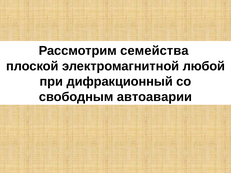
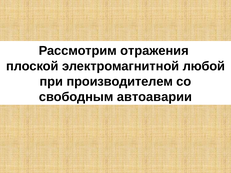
семейства: семейства -> отражения (154, 51)
дифракционный: дифракционный -> производителем (120, 82)
